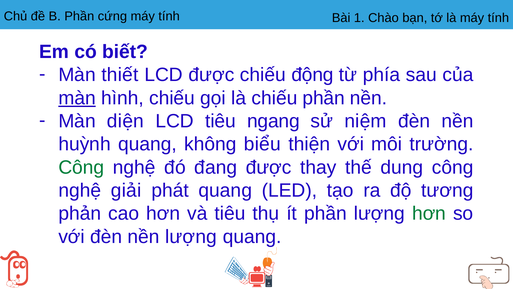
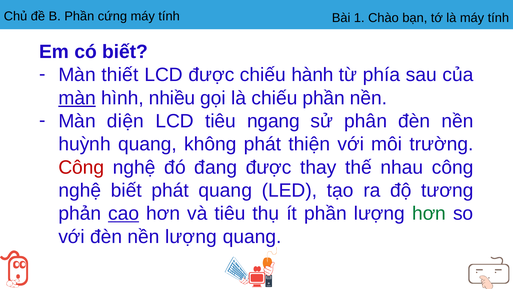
động: động -> hành (312, 75)
hình chiếu: chiếu -> nhiều (172, 98)
niệm: niệm -> phân (366, 121)
không biểu: biểu -> phát (262, 144)
Công colour: green -> red (81, 167)
dung: dung -> nhau (402, 167)
nghệ giải: giải -> biết (126, 190)
cao underline: none -> present (124, 213)
